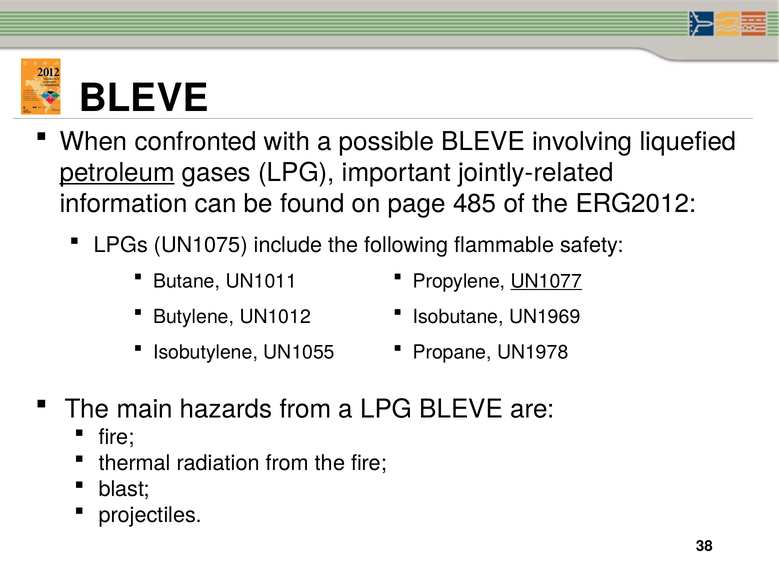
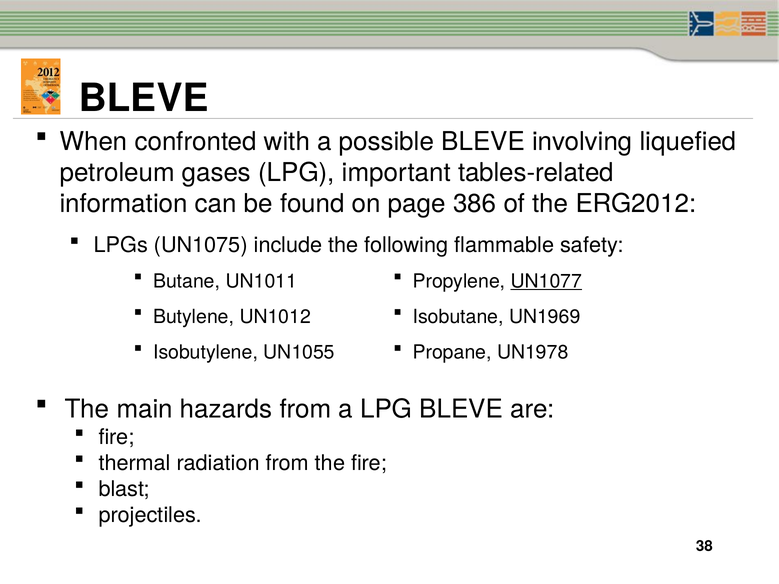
petroleum underline: present -> none (117, 173)
jointly-related: jointly-related -> tables-related (536, 173)
485: 485 -> 386 (475, 204)
